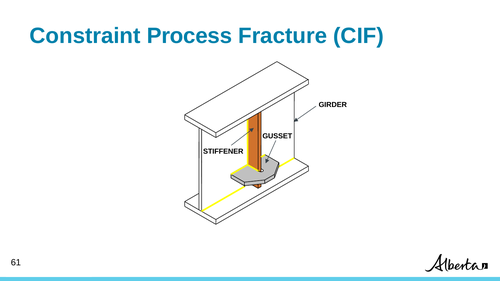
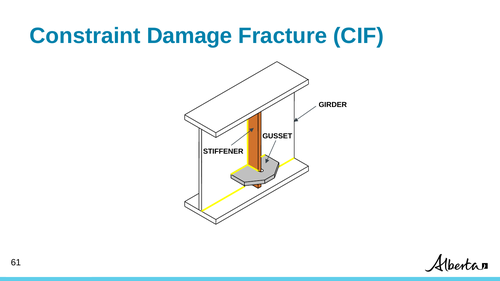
Process: Process -> Damage (189, 36)
